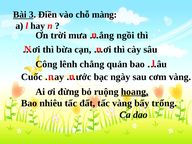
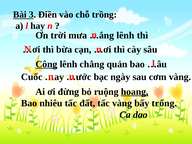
màng: màng -> trồng (104, 15)
ngồi: ngồi -> lênh (125, 35)
Công underline: none -> present (46, 64)
